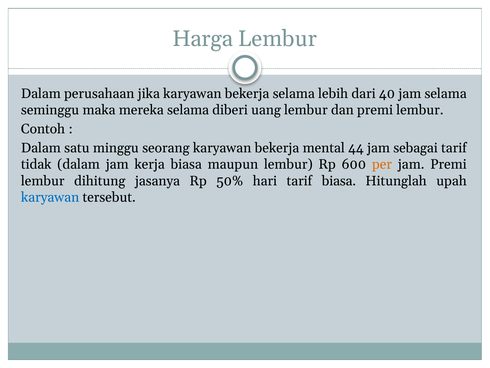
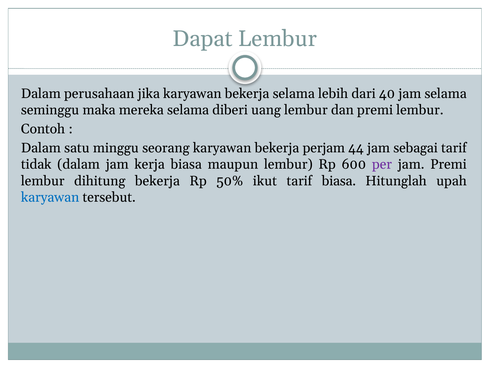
Harga: Harga -> Dapat (203, 39)
mental: mental -> perjam (324, 148)
per colour: orange -> purple (382, 164)
dihitung jasanya: jasanya -> bekerja (157, 181)
hari: hari -> ikut (265, 181)
